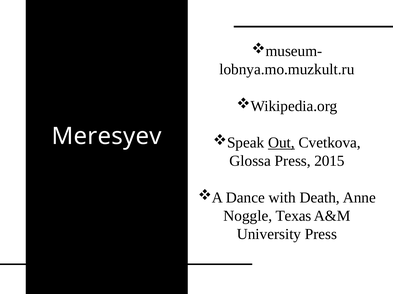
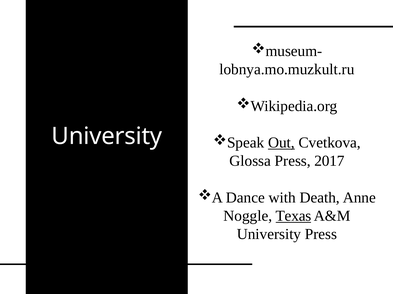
Meresyev: Meresyev -> University (107, 136)
2015: 2015 -> 2017 (330, 161)
Texas underline: none -> present (293, 216)
